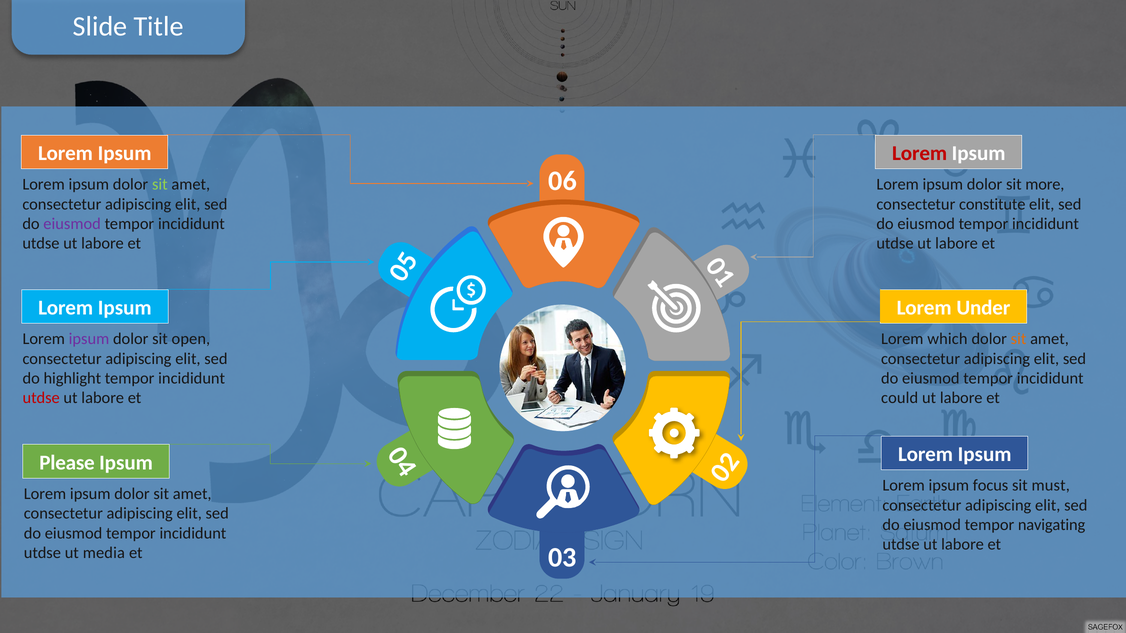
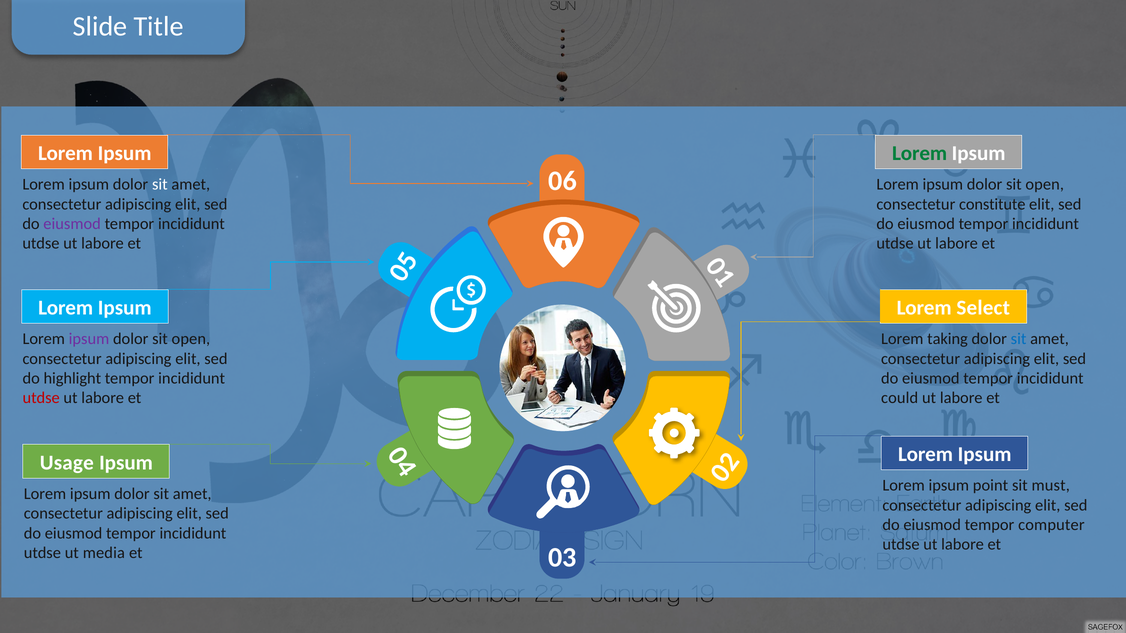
Lorem colour: red -> green (920, 153)
sit colour: light green -> white (160, 185)
more: more -> open (1045, 185)
Under: Under -> Select (983, 308)
which: which -> taking (948, 339)
sit colour: orange -> blue (1019, 339)
Please: Please -> Usage (67, 463)
focus: focus -> point (991, 486)
navigating: navigating -> computer (1051, 525)
